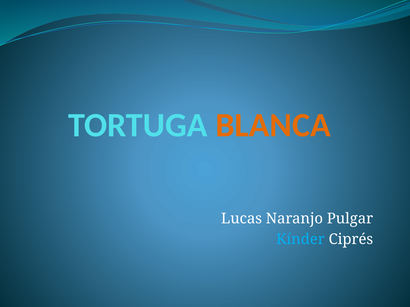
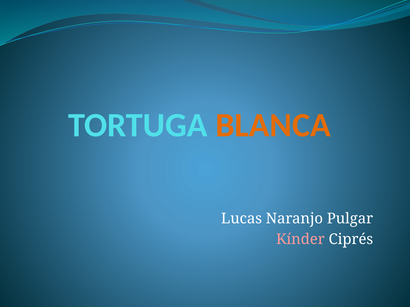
Kínder colour: light blue -> pink (300, 240)
